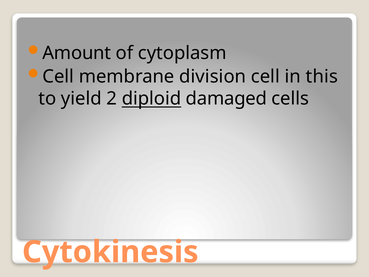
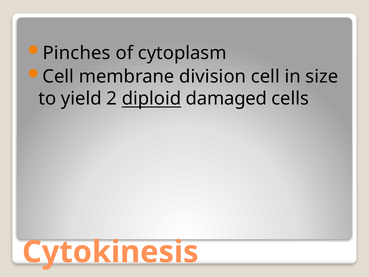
Amount: Amount -> Pinches (77, 53)
this: this -> size (322, 76)
